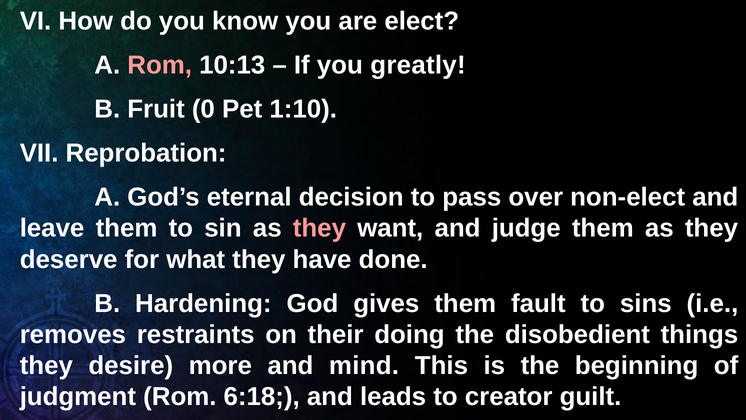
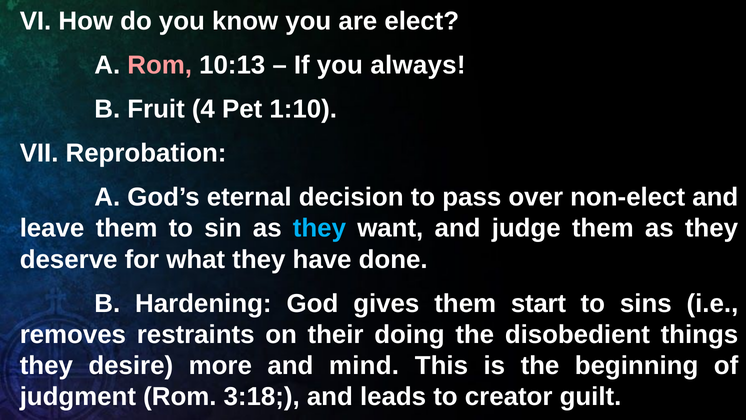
greatly: greatly -> always (418, 65)
0: 0 -> 4 (203, 109)
they colour: pink -> light blue (319, 228)
fault: fault -> start (538, 303)
6:18: 6:18 -> 3:18 (262, 397)
